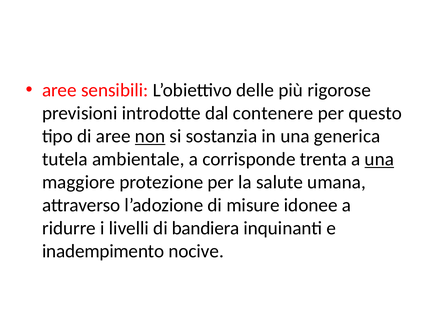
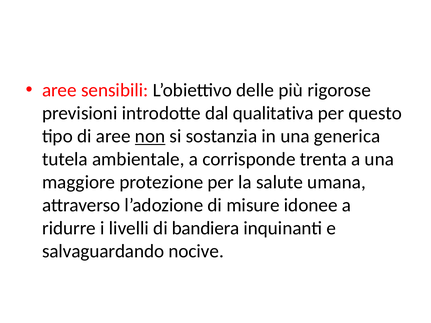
contenere: contenere -> qualitativa (273, 113)
una underline: present -> none (379, 159)
inadempimento: inadempimento -> salvaguardando (103, 251)
